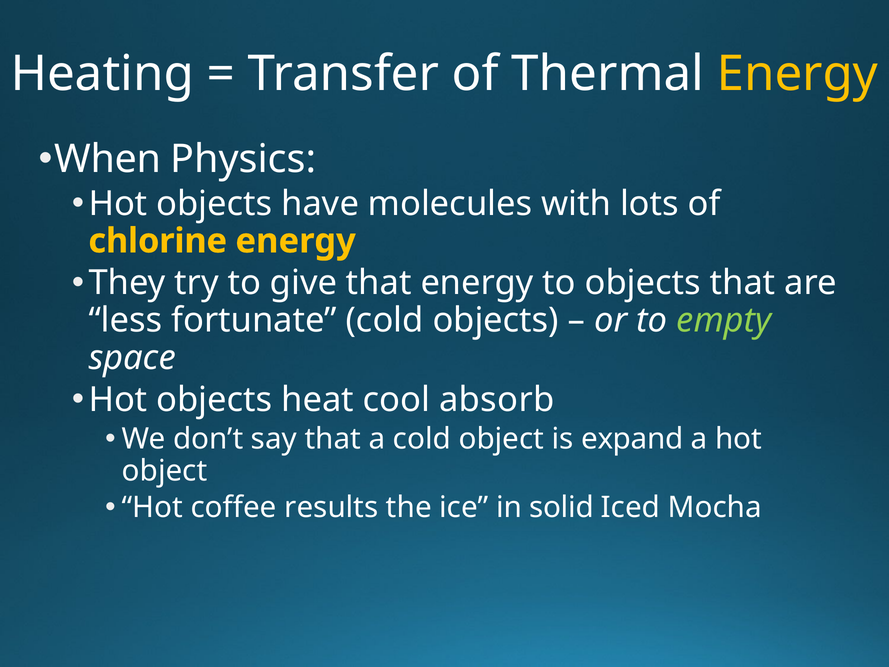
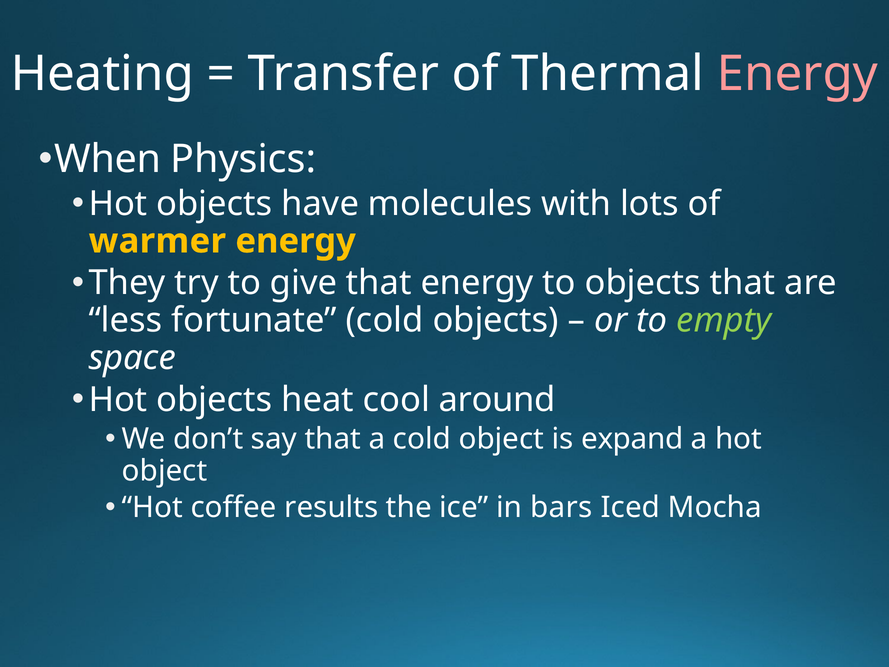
Energy colour: yellow -> pink (798, 74)
chlorine: chlorine -> warmer (157, 241)
absorb: absorb -> around (497, 400)
solid: solid -> bars (561, 507)
